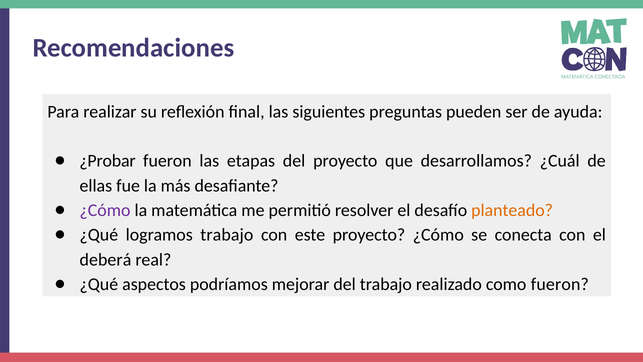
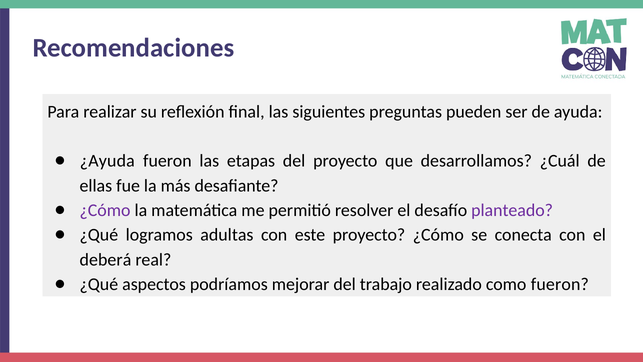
¿Probar: ¿Probar -> ¿Ayuda (107, 161)
planteado colour: orange -> purple (512, 210)
logramos trabajo: trabajo -> adultas (227, 235)
